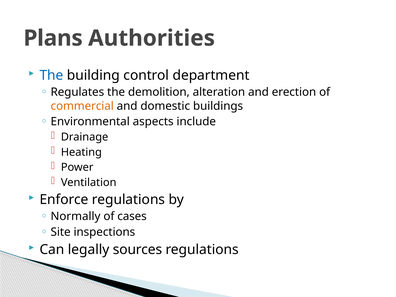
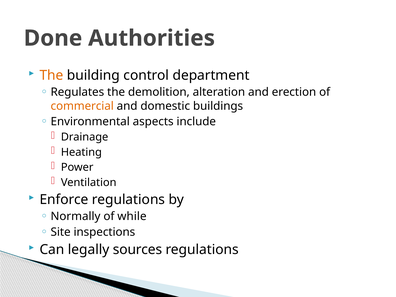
Plans: Plans -> Done (53, 38)
The colour: blue -> orange (51, 75)
cases: cases -> while (132, 216)
